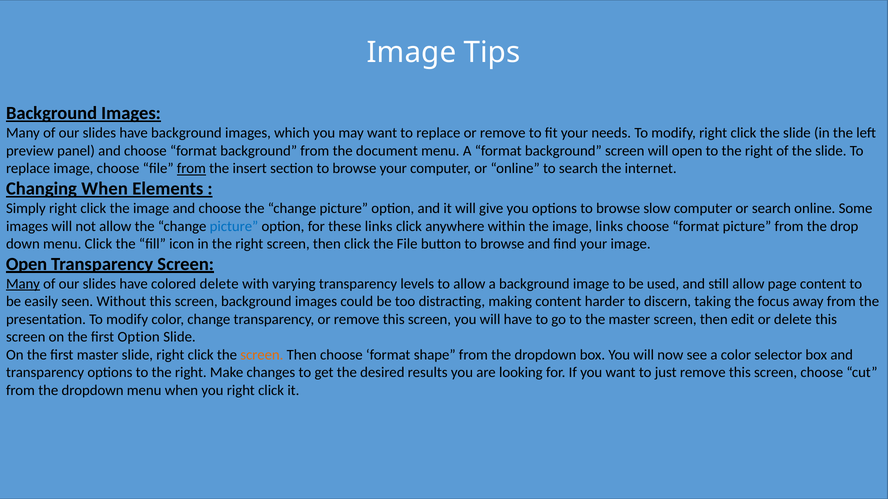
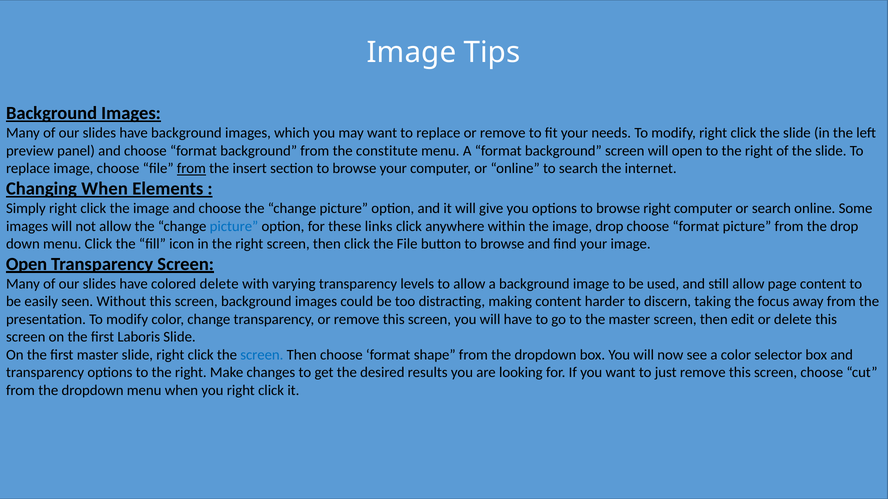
document: document -> constitute (387, 151)
browse slow: slow -> right (657, 209)
image links: links -> drop (609, 226)
Many underline: present -> none (23, 284)
first Option: Option -> Laboris (139, 337)
screen colour: orange -> blue (262, 355)
